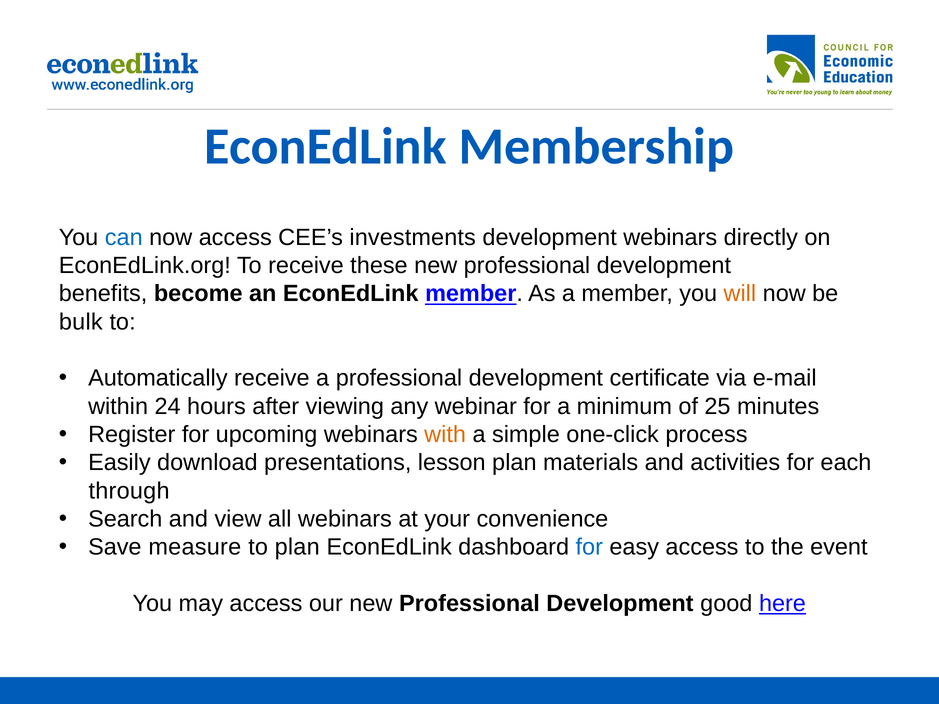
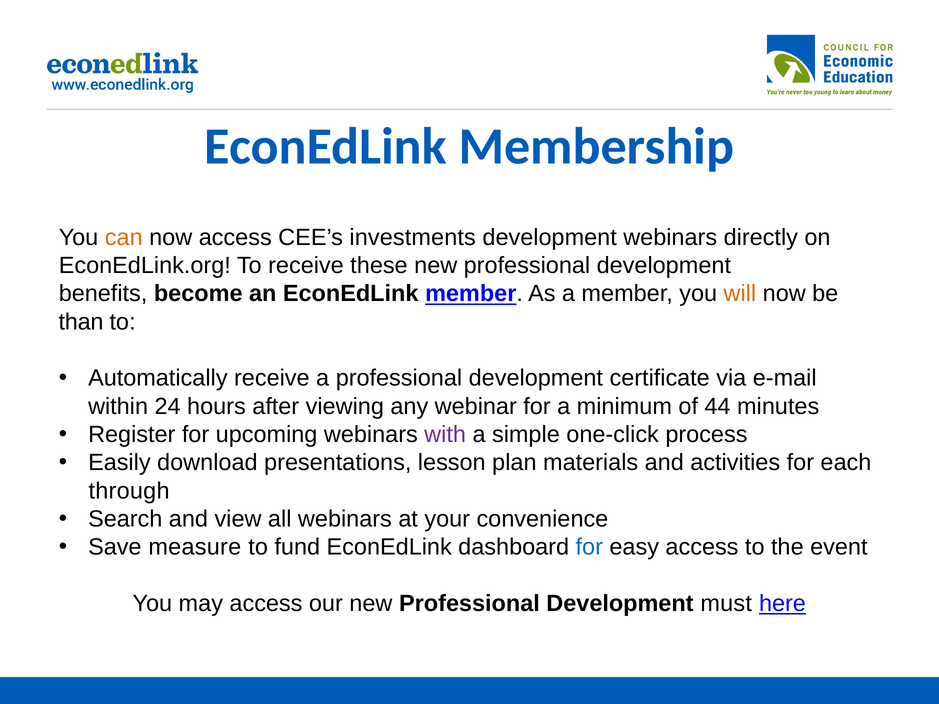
can colour: blue -> orange (124, 238)
bulk: bulk -> than (81, 322)
25: 25 -> 44 (718, 407)
with colour: orange -> purple (445, 435)
to plan: plan -> fund (297, 547)
good: good -> must (726, 604)
